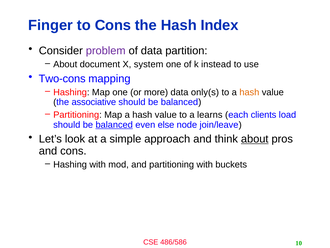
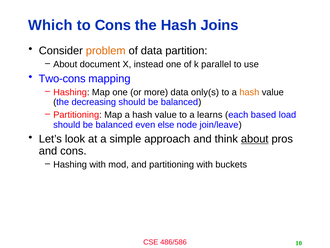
Finger: Finger -> Which (50, 25)
Index: Index -> Joins (220, 25)
problem colour: purple -> orange (106, 51)
system: system -> instead (149, 64)
instead: instead -> parallel (216, 64)
associative: associative -> decreasing (94, 102)
clients: clients -> based (263, 115)
balanced underline: present -> none (114, 125)
